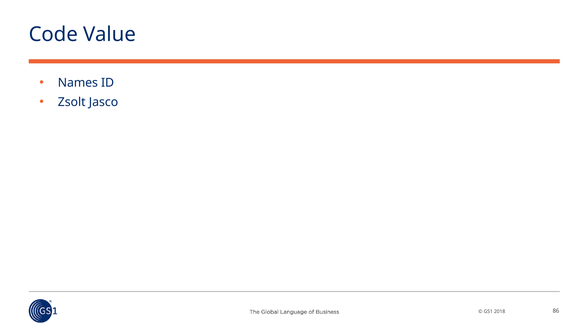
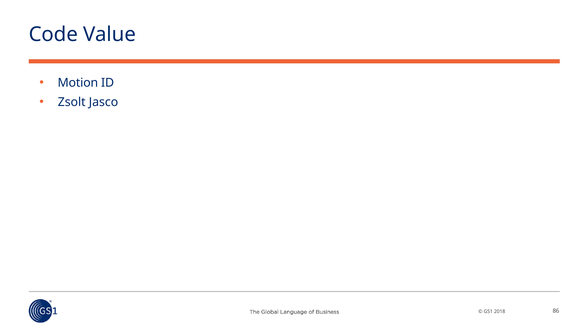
Names: Names -> Motion (78, 83)
